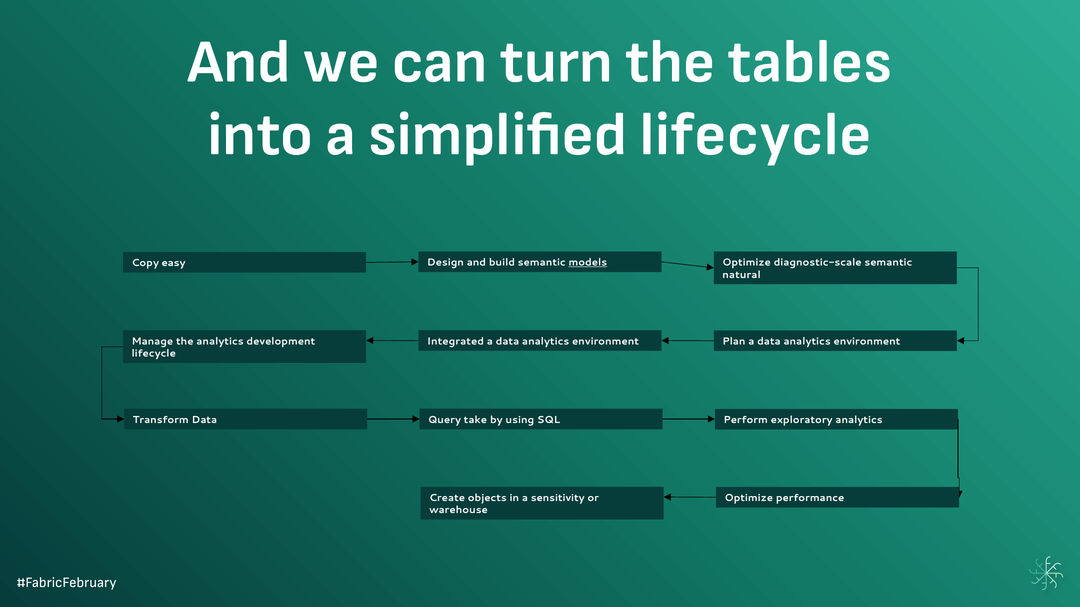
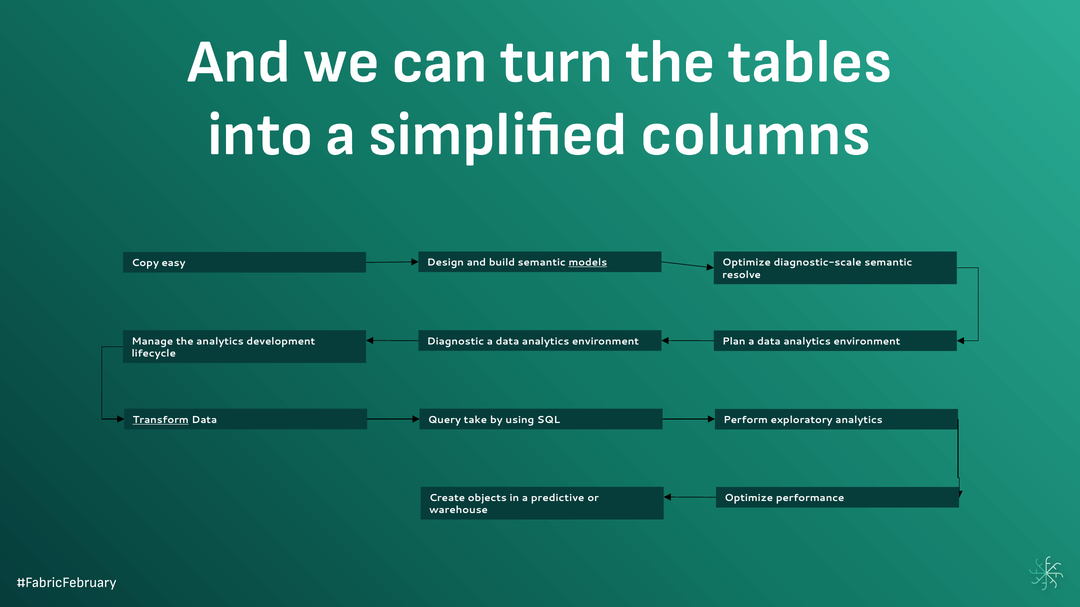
simplified lifecycle: lifecycle -> columns (755, 134)
natural: natural -> resolve (742, 275)
Integrated: Integrated -> Diagnostic (456, 342)
Transform underline: none -> present (161, 420)
sensitivity: sensitivity -> predictive (558, 498)
